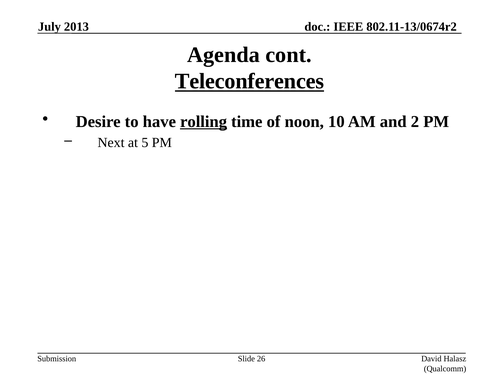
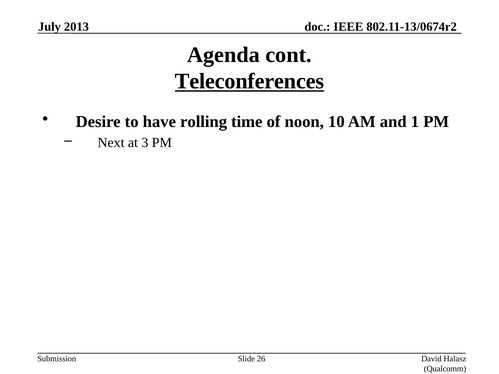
rolling underline: present -> none (204, 122)
2: 2 -> 1 (415, 122)
5: 5 -> 3 (145, 143)
